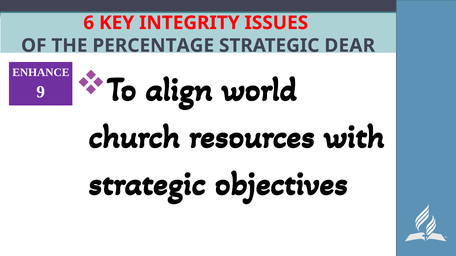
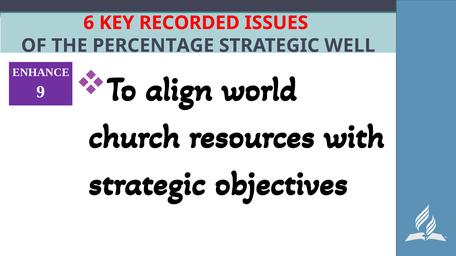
INTEGRITY: INTEGRITY -> RECORDED (189, 23)
DEAR: DEAR -> WELL (350, 46)
